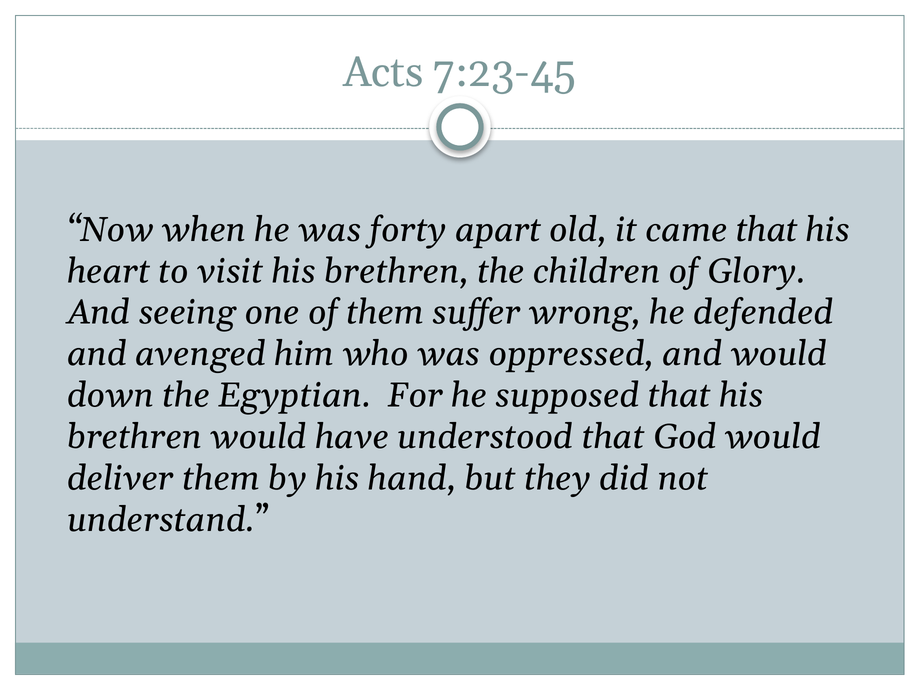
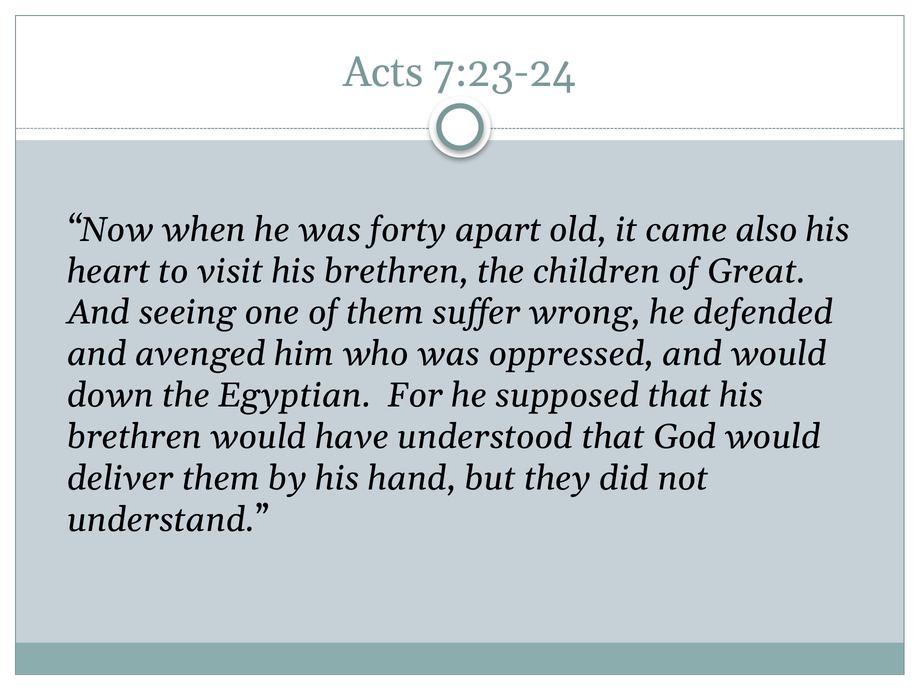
7:23-45: 7:23-45 -> 7:23-24 (505, 72)
came that: that -> also (767, 230)
Glory: Glory -> Great (757, 271)
